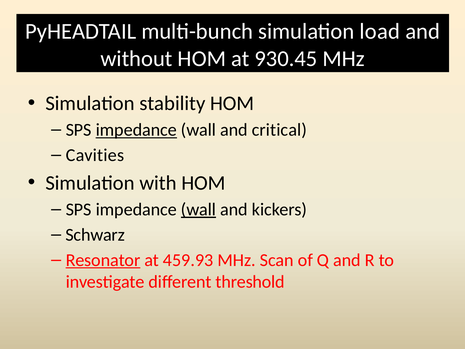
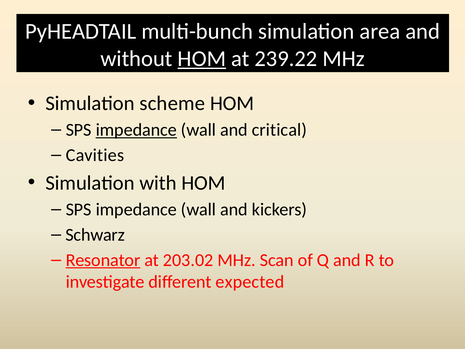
load: load -> area (380, 31)
HOM underline: none -> present (202, 59)
930.45: 930.45 -> 239.22 (286, 59)
stability: stability -> scheme (172, 103)
wall underline: present -> none (199, 209)
459.93: 459.93 -> 203.02 (188, 260)
threshold: threshold -> expected (250, 282)
